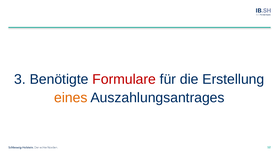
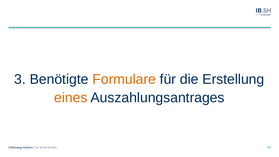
Formulare colour: red -> orange (124, 79)
